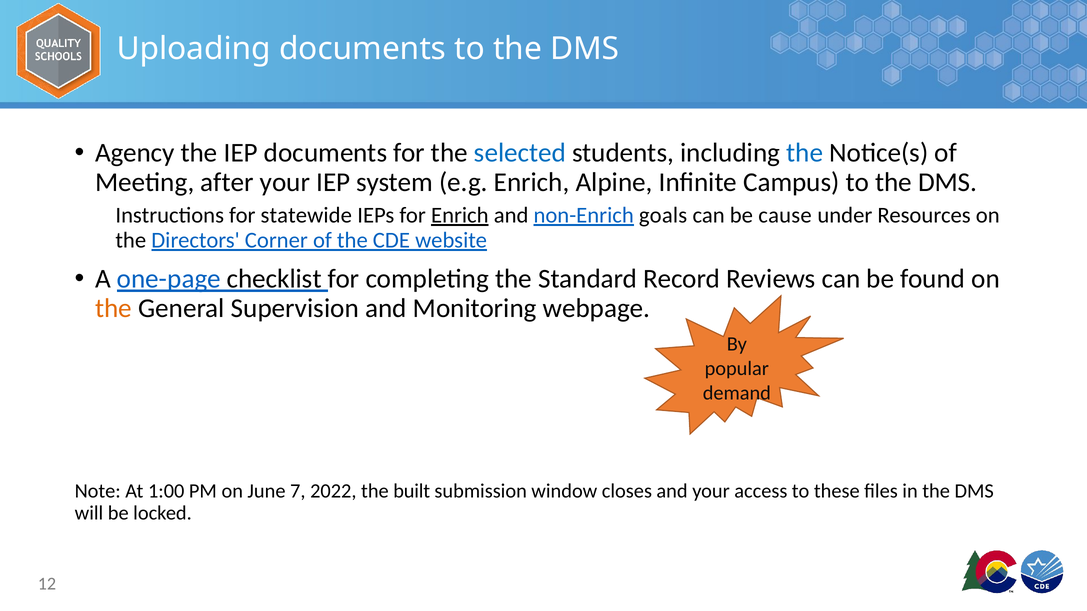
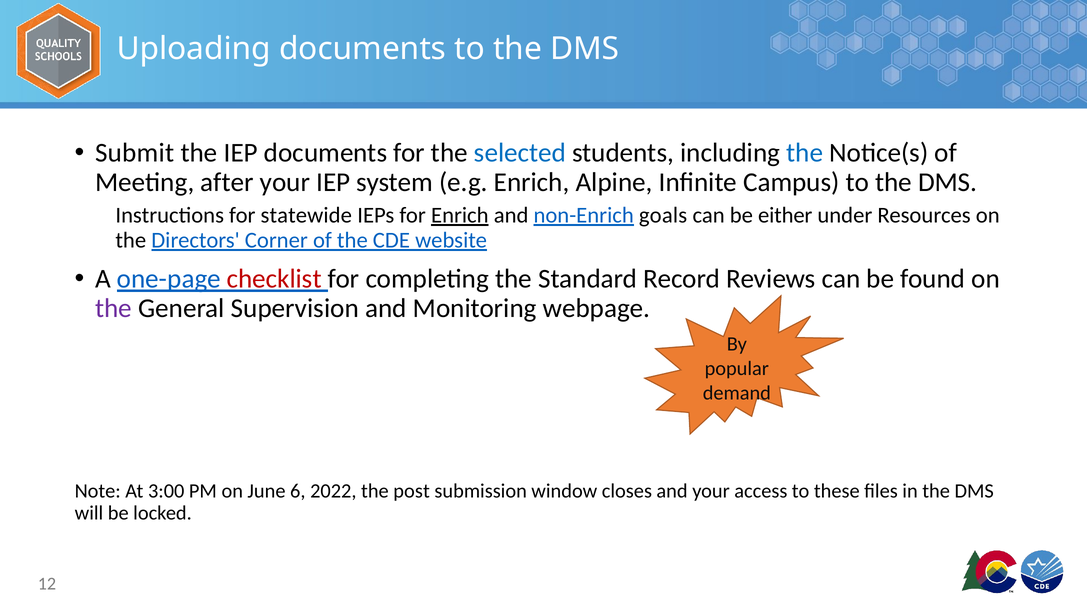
Agency: Agency -> Submit (135, 153)
cause: cause -> either (785, 215)
checklist colour: black -> red (274, 279)
the colour: orange -> purple (114, 309)
1:00: 1:00 -> 3:00 (166, 491)
7: 7 -> 6 (298, 491)
built: built -> post (412, 491)
